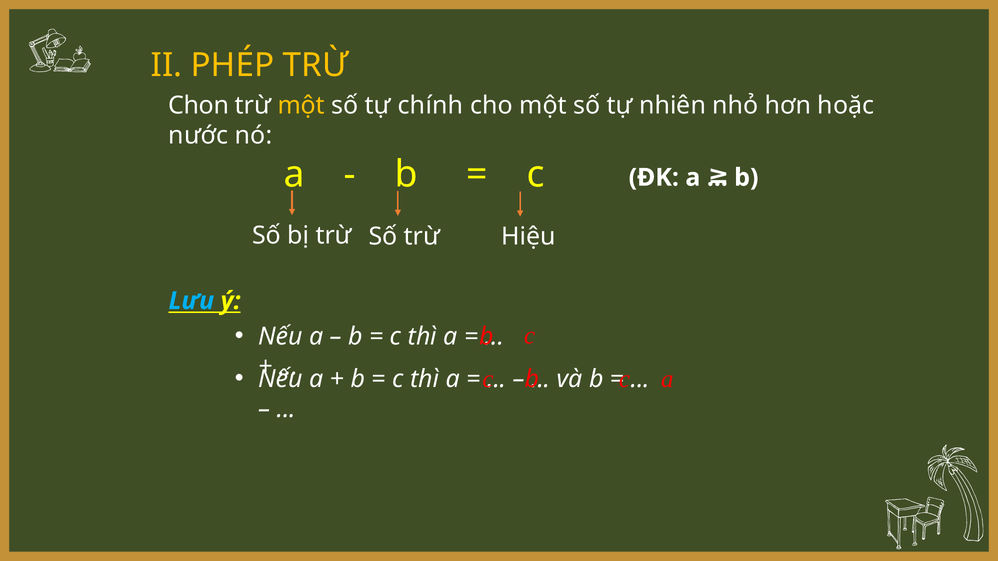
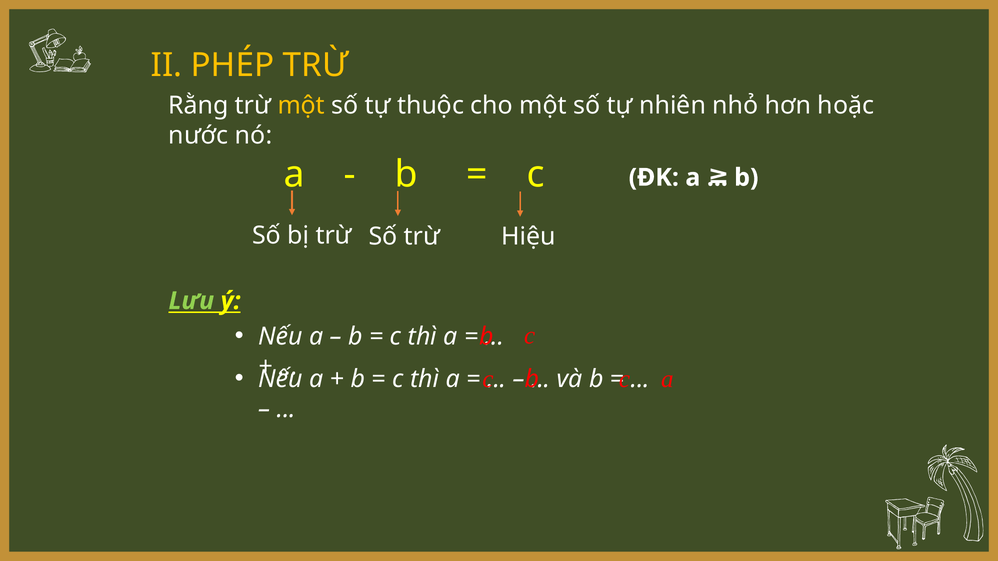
Chọn: Chọn -> Rằng (198, 106)
chính: chính -> thuộc (431, 106)
Lưu colour: light blue -> light green (191, 301)
